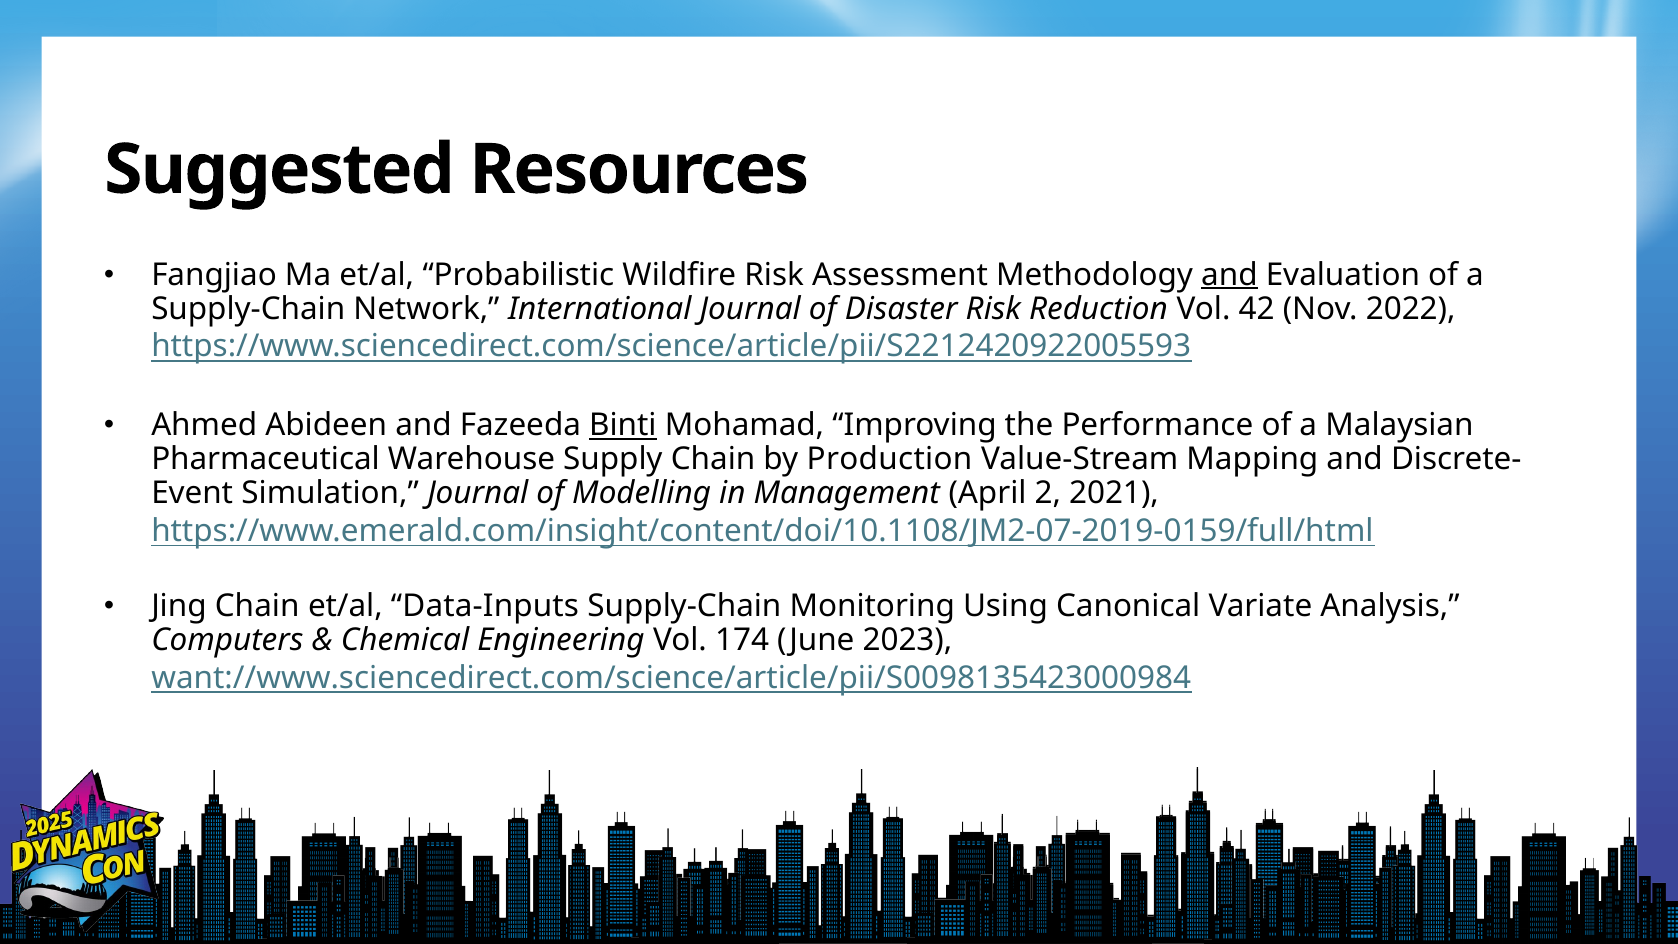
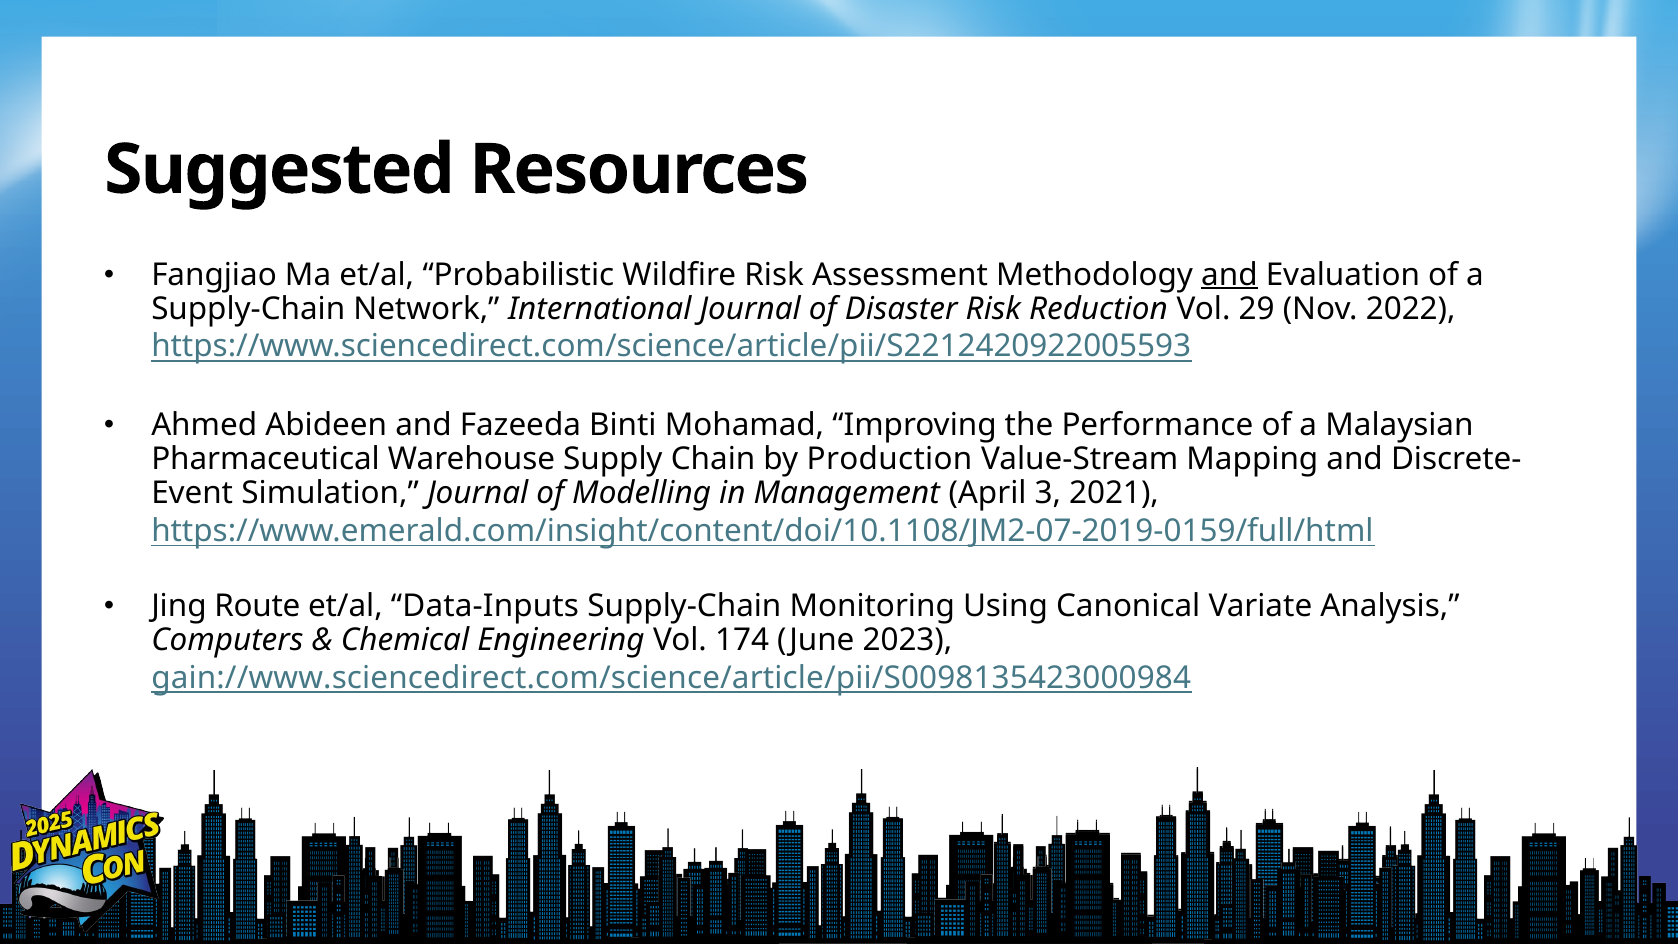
42: 42 -> 29 (1257, 309)
Binti underline: present -> none (623, 425)
2: 2 -> 3 (1048, 493)
Jing Chain: Chain -> Route (257, 606)
want://www.sciencedirect.com/science/article/pii/S0098135423000984: want://www.sciencedirect.com/science/article/pii/S0098135423000984 -> gain://www.sciencedirect.com/science/article/pii/S0098135423000984 (671, 678)
